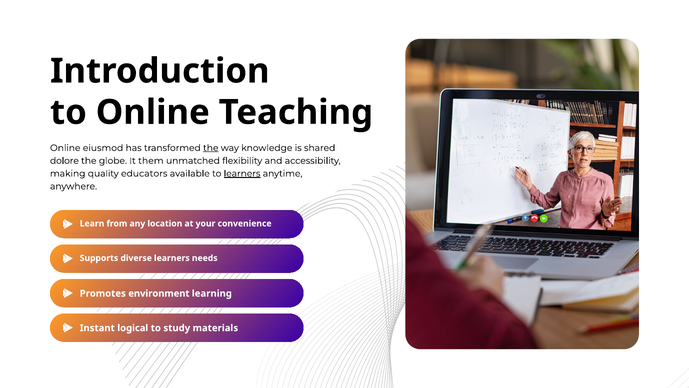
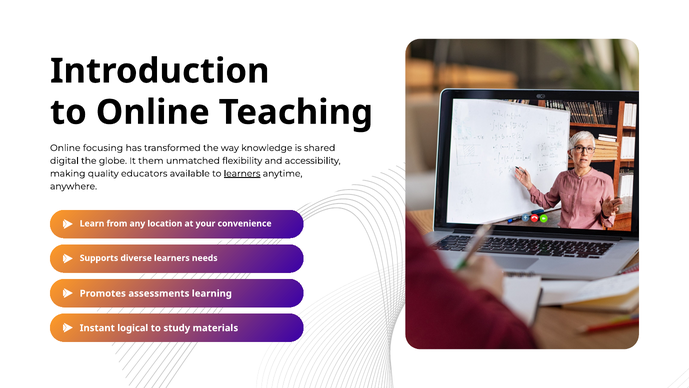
eiusmod: eiusmod -> focusing (103, 148)
the underline: present -> none (211, 148)
dolore: dolore -> digital (64, 161)
environment: environment -> assessments (159, 293)
